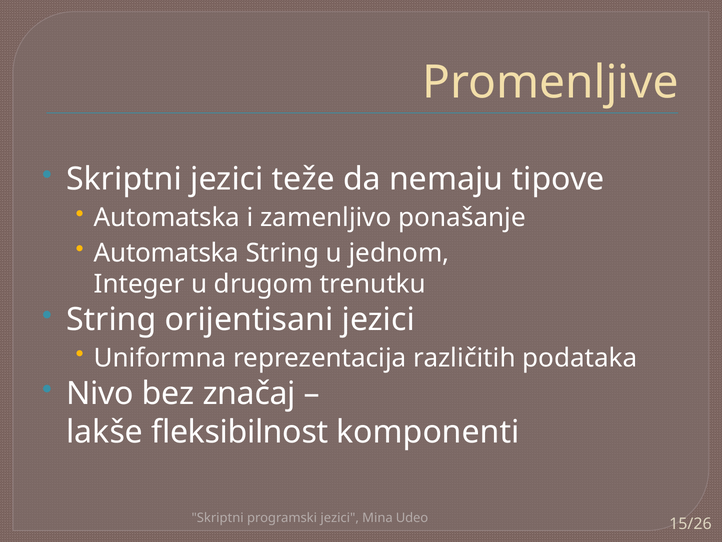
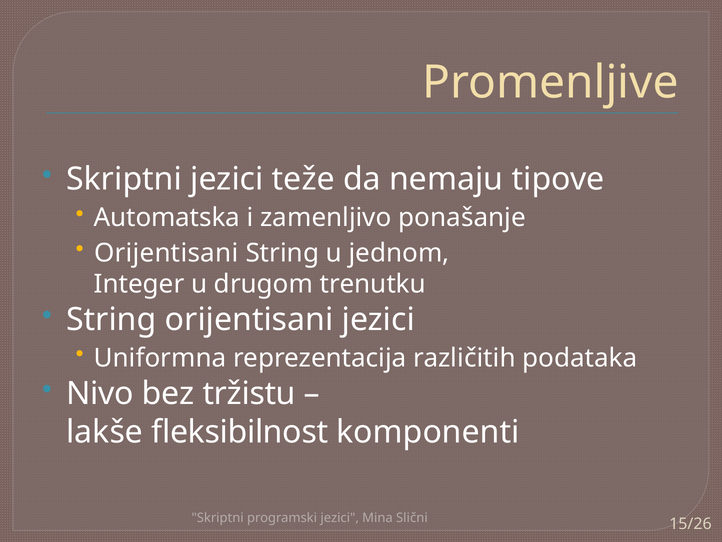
Automatska: Automatska -> Orijentisani (166, 253)
značaj: značaj -> tržistu (249, 393)
Udeo: Udeo -> Slični (412, 518)
